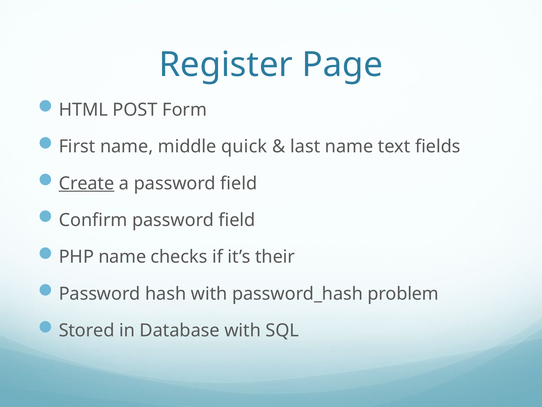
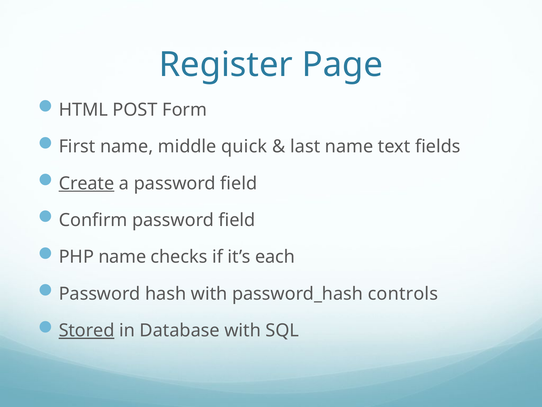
their: their -> each (275, 257)
problem: problem -> controls (403, 293)
Stored underline: none -> present (87, 330)
